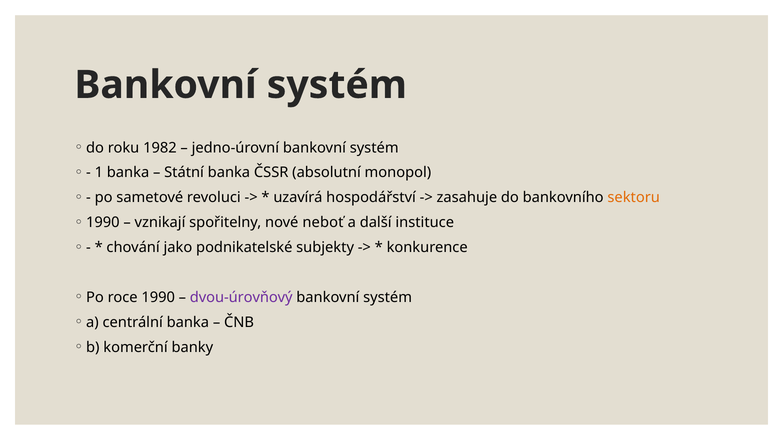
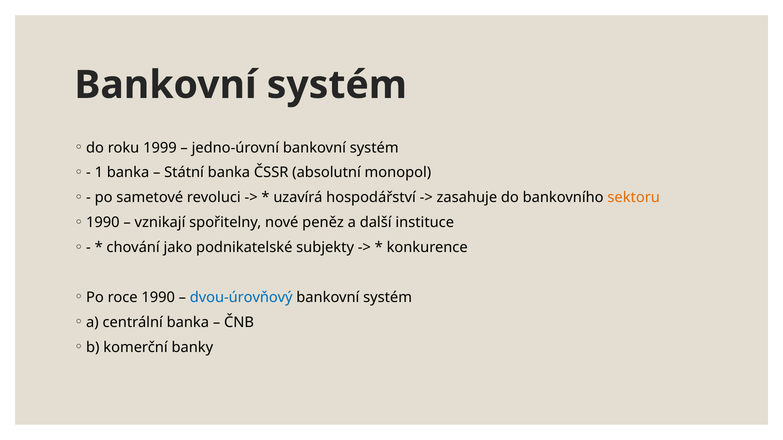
1982: 1982 -> 1999 (160, 148)
neboť: neboť -> peněz (323, 223)
dvou-úrovňový colour: purple -> blue (241, 298)
